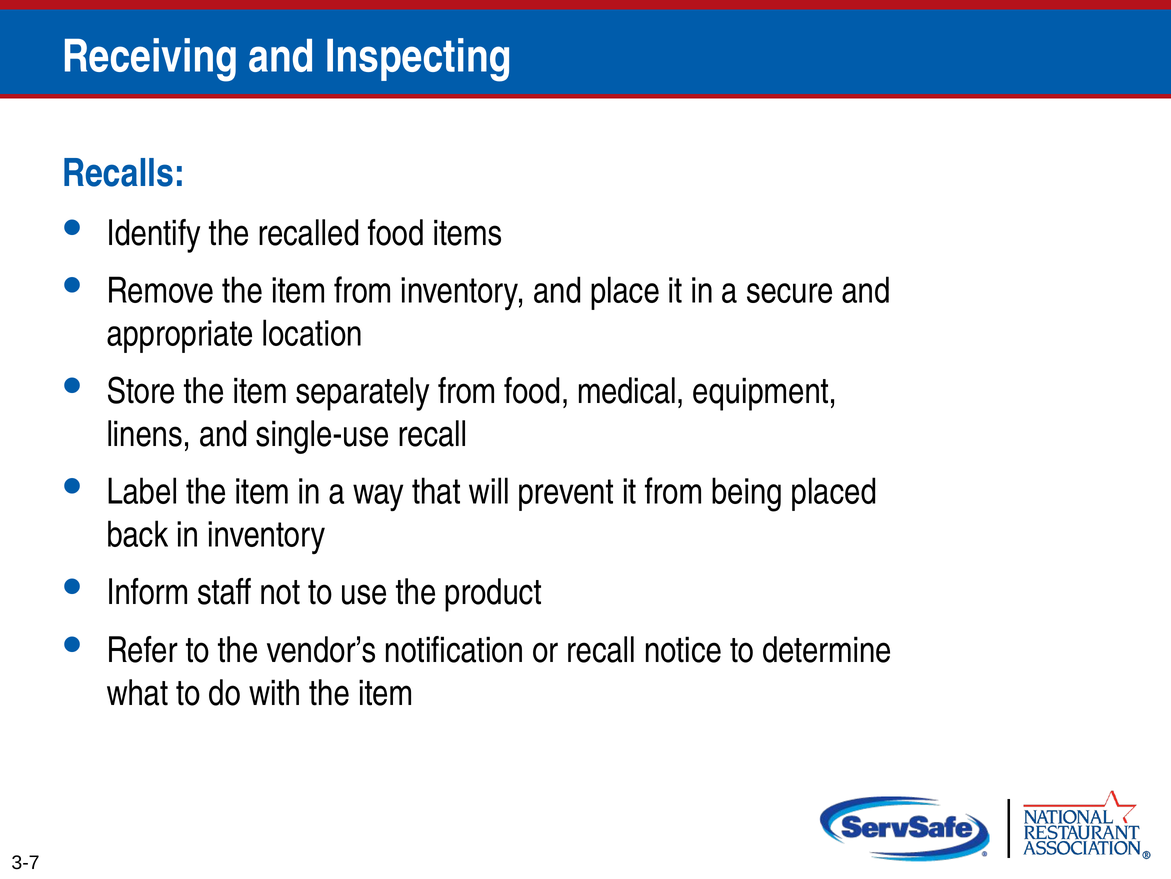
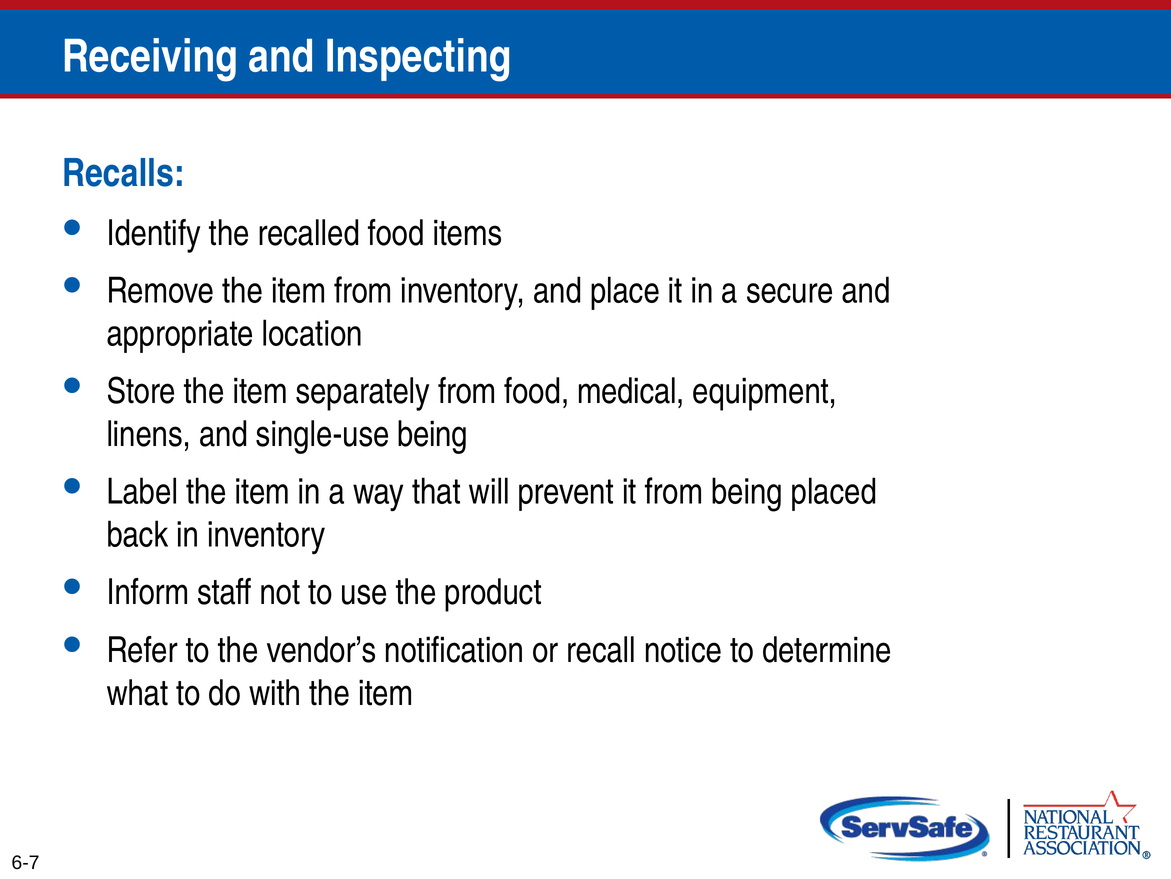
single-use recall: recall -> being (433, 434)
3-7: 3-7 -> 6-7 (26, 862)
